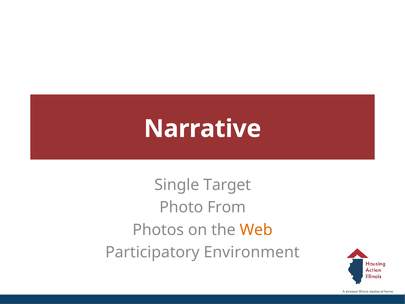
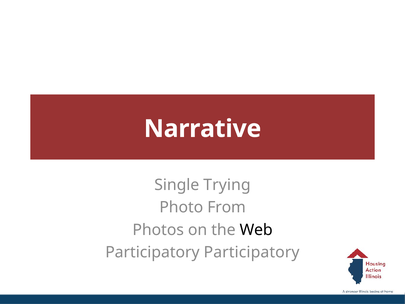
Target: Target -> Trying (227, 185)
Web colour: orange -> black (256, 230)
Participatory Environment: Environment -> Participatory (252, 252)
